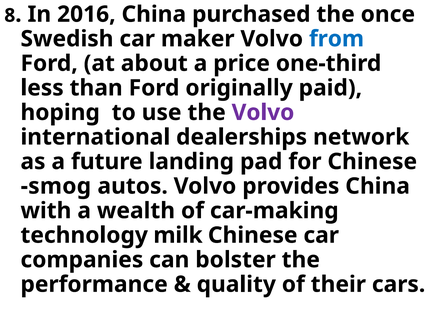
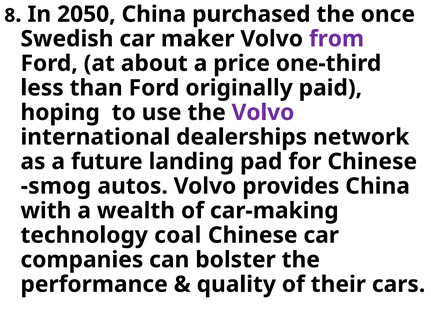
2016: 2016 -> 2050 (86, 14)
from colour: blue -> purple (337, 39)
milk: milk -> coal (178, 235)
